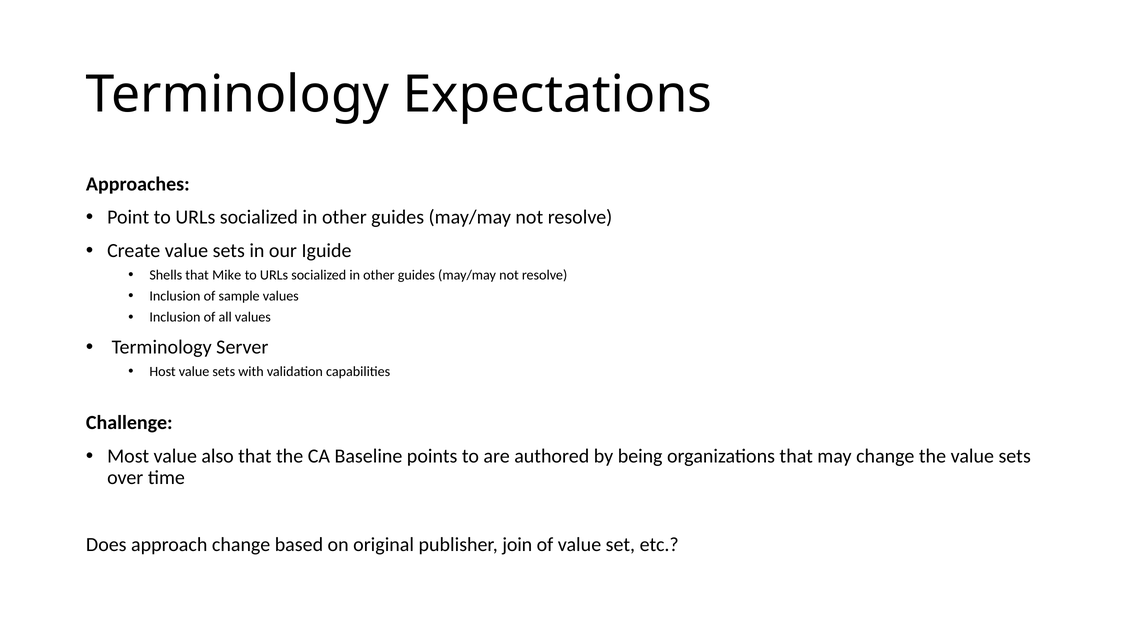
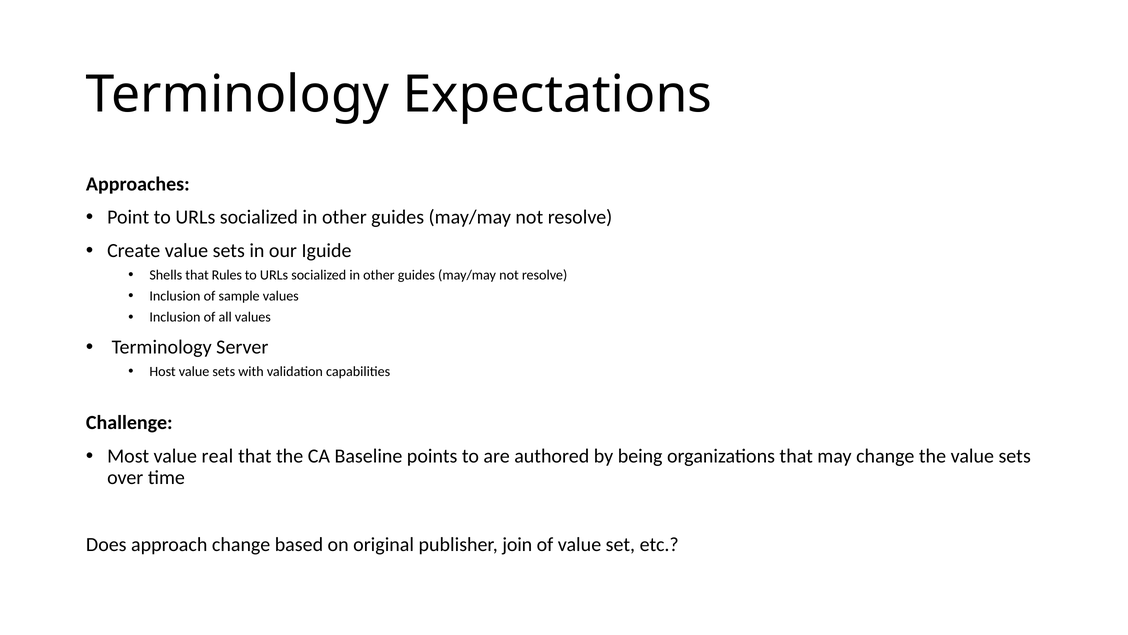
Mike: Mike -> Rules (227, 275)
also: also -> real (217, 456)
